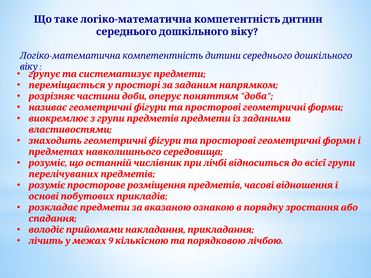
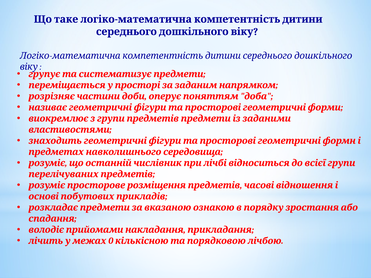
9: 9 -> 0 (111, 241)
